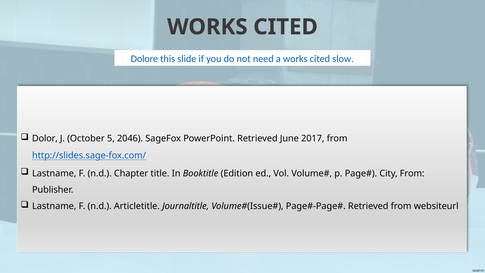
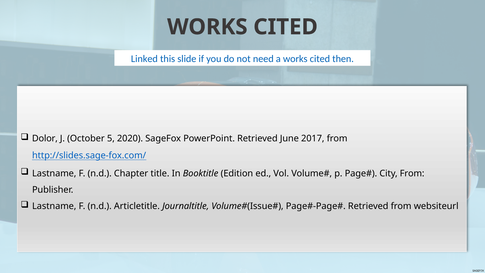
Dolore: Dolore -> Linked (144, 59)
slow: slow -> then (343, 59)
2046: 2046 -> 2020 (130, 138)
